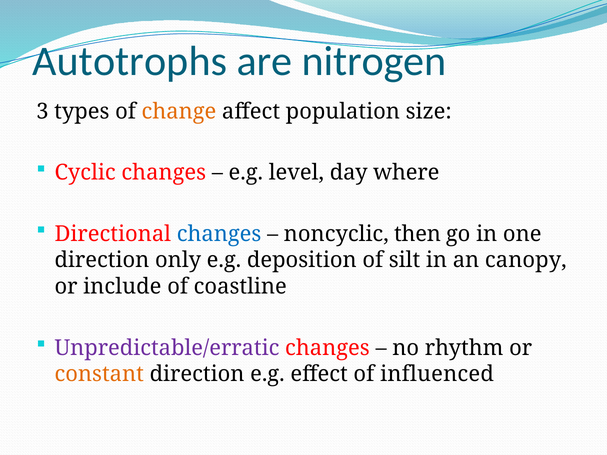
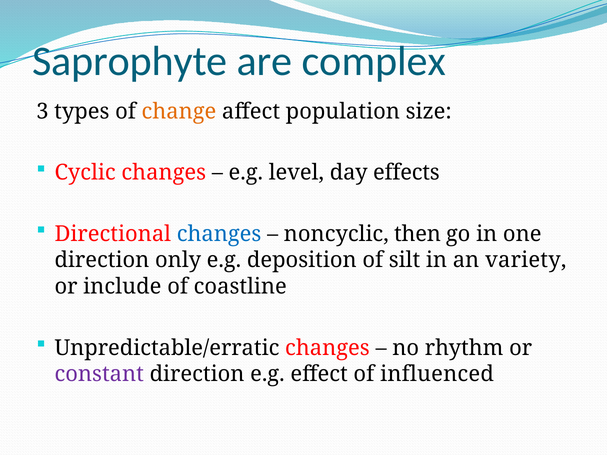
Autotrophs: Autotrophs -> Saprophyte (130, 61)
nitrogen: nitrogen -> complex (374, 61)
where: where -> effects (406, 173)
canopy: canopy -> variety (526, 260)
Unpredictable/erratic colour: purple -> black (167, 348)
constant colour: orange -> purple (99, 374)
